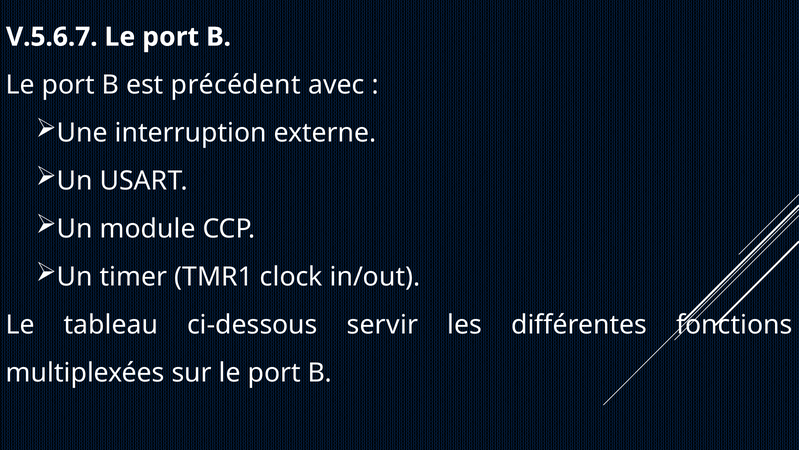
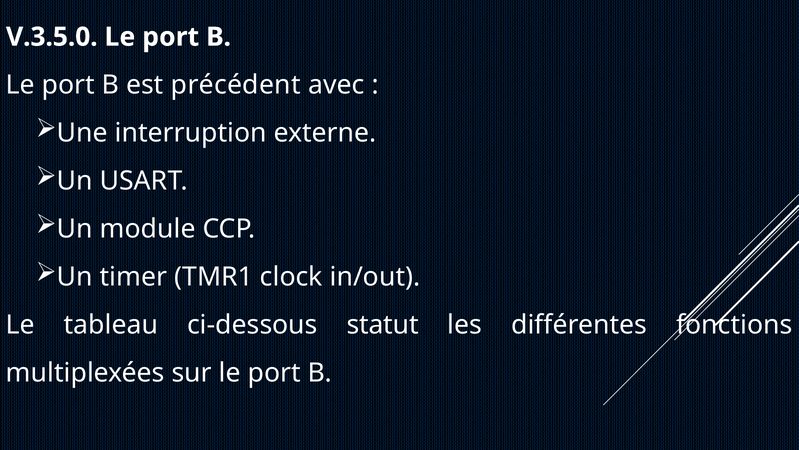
V.5.6.7: V.5.6.7 -> V.3.5.0 (52, 37)
servir: servir -> statut (383, 325)
